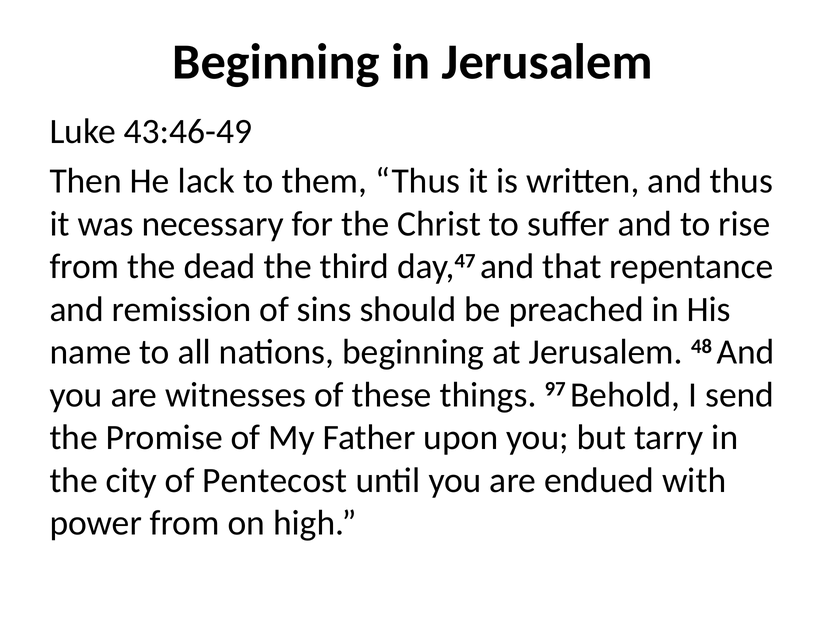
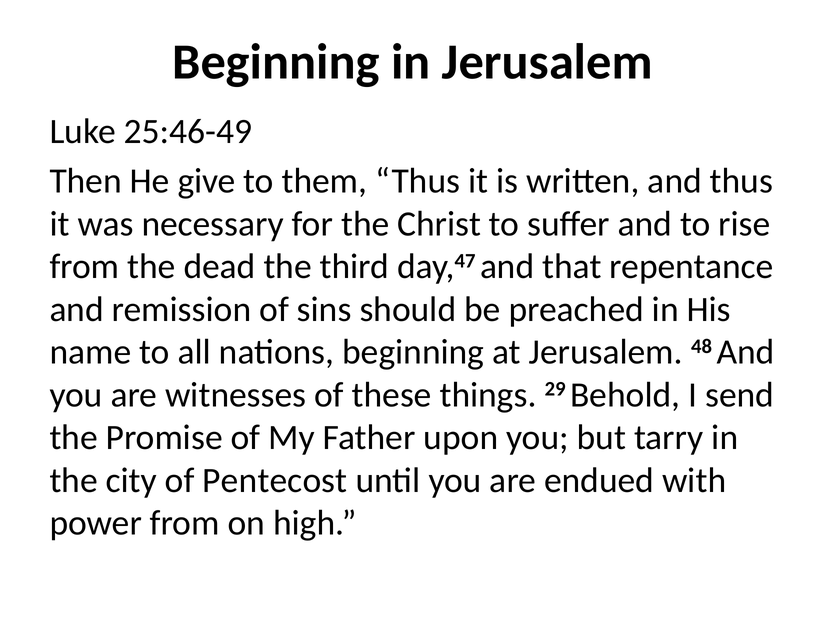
43:46-49: 43:46-49 -> 25:46-49 (188, 131)
lack: lack -> give (207, 181)
97: 97 -> 29 (555, 389)
